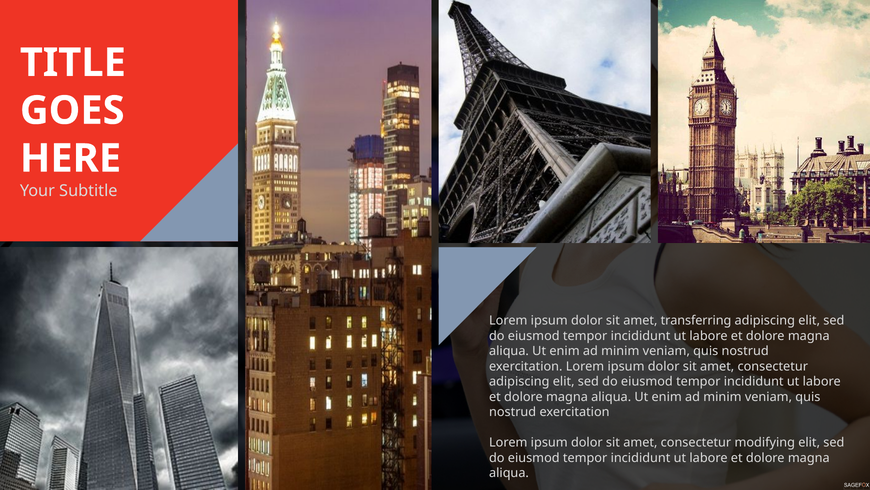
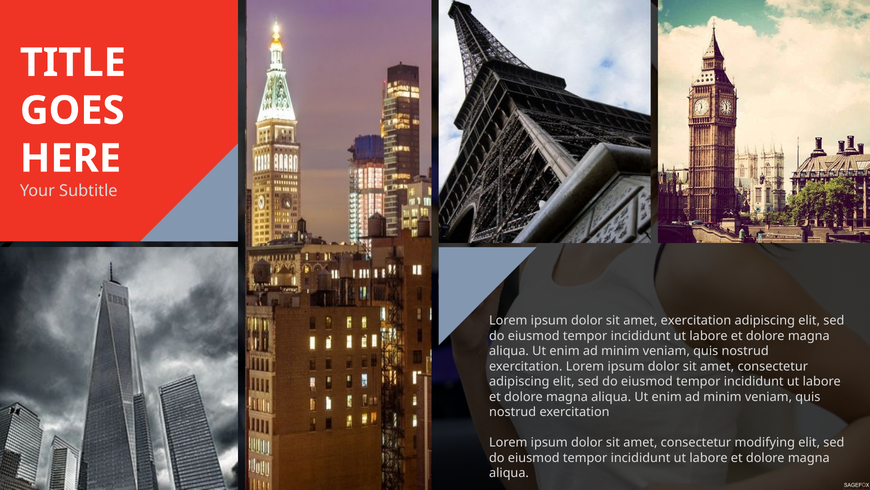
amet transferring: transferring -> exercitation (696, 320)
